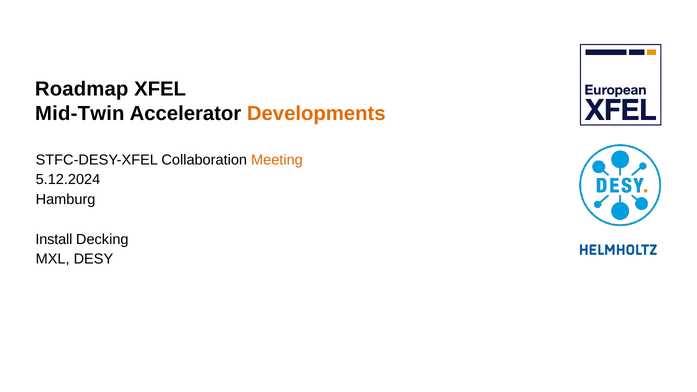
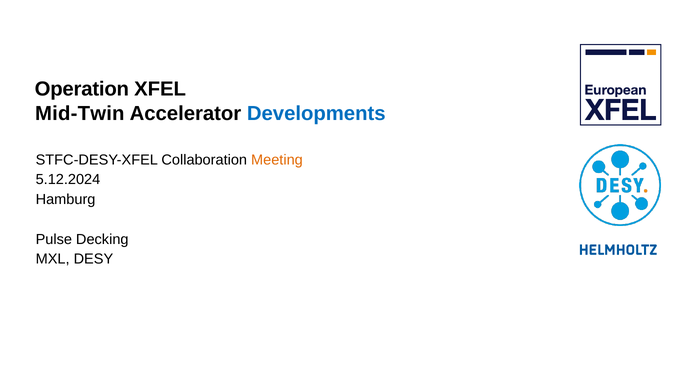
Roadmap: Roadmap -> Operation (82, 89)
Developments colour: orange -> blue (316, 113)
Install: Install -> Pulse (54, 239)
